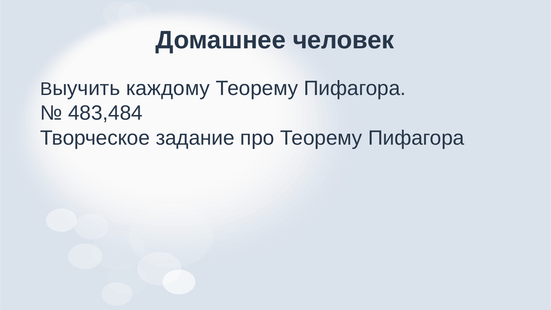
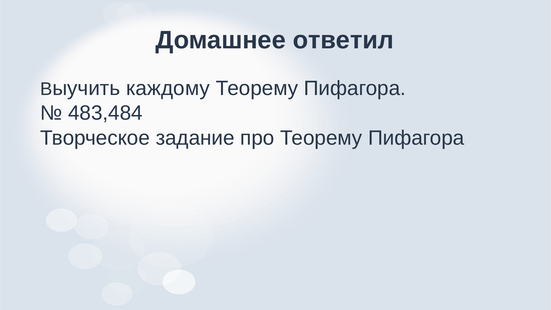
человек: человек -> ответил (343, 40)
